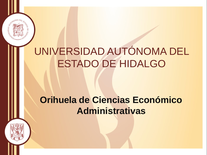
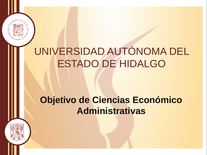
Orihuela: Orihuela -> Objetivo (58, 100)
